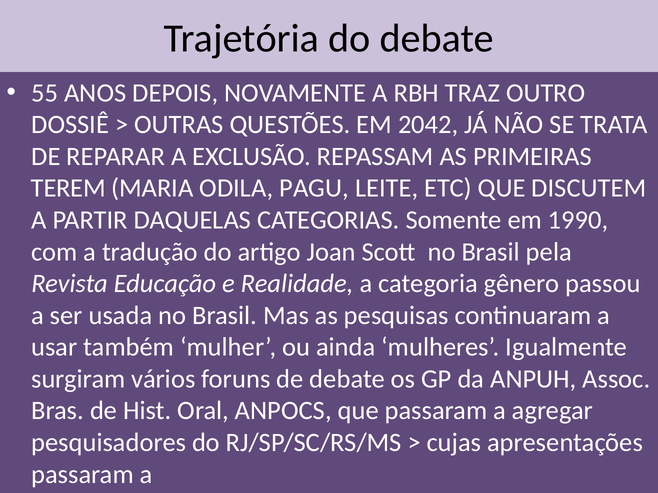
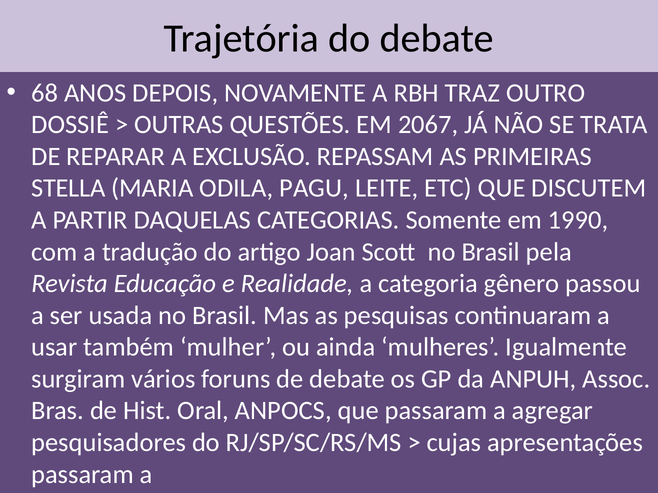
55: 55 -> 68 (45, 93)
2042: 2042 -> 2067 (428, 125)
TEREM: TEREM -> STELLA (68, 188)
